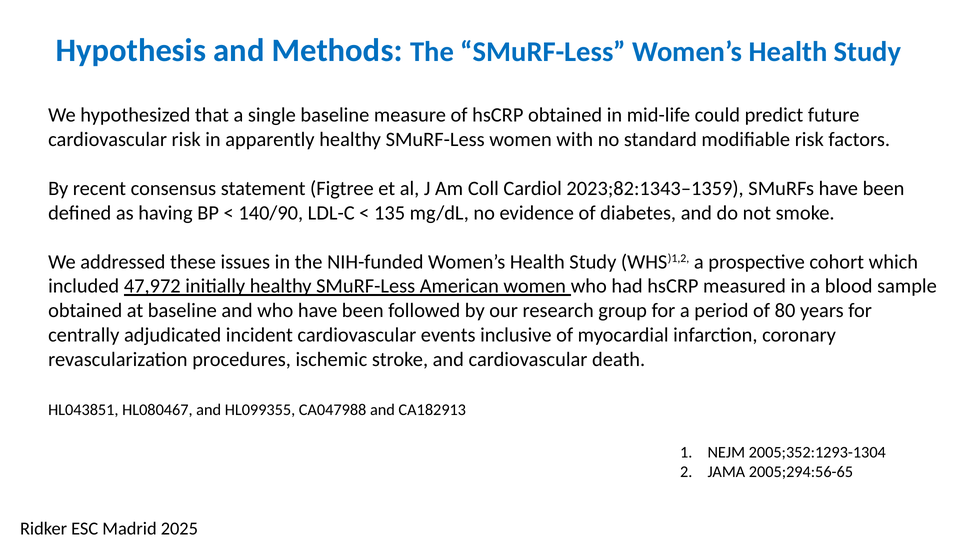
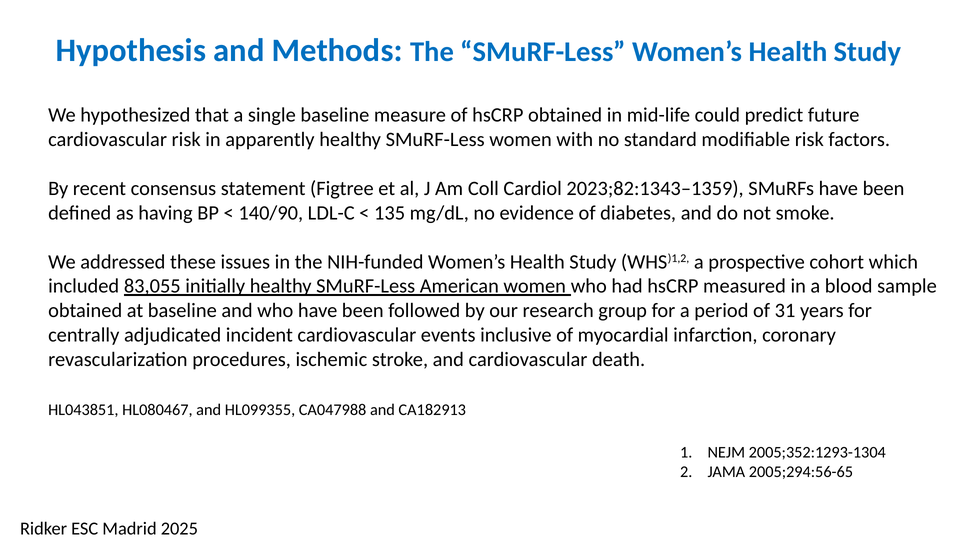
47,972: 47,972 -> 83,055 (152, 286)
80: 80 -> 31 (785, 311)
